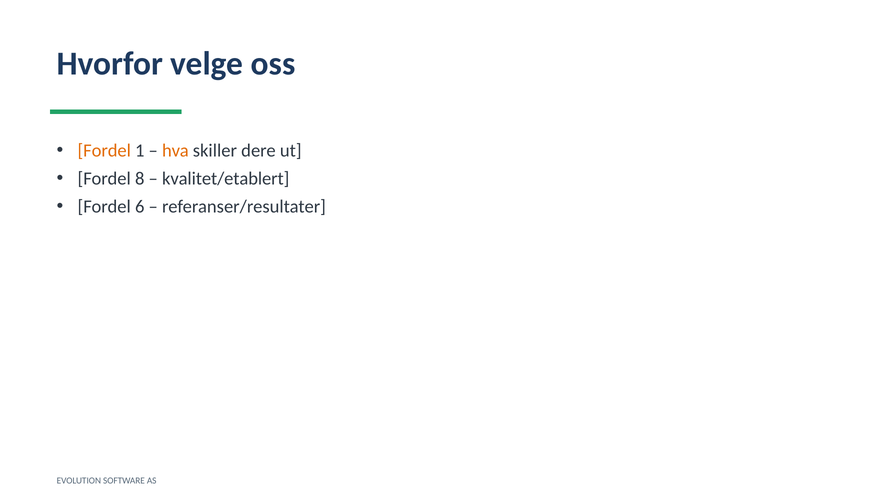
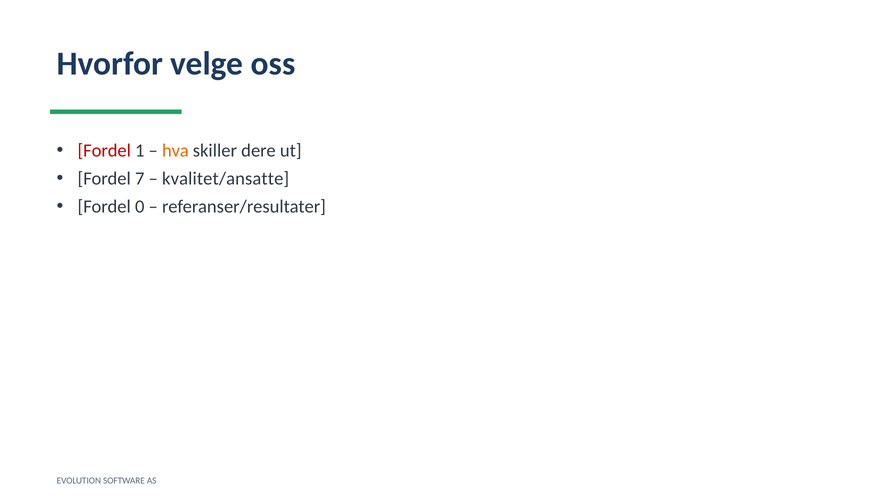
Fordel colour: orange -> red (104, 151)
8: 8 -> 7 (140, 179)
kvalitet/etablert: kvalitet/etablert -> kvalitet/ansatte (226, 179)
6: 6 -> 0 (140, 207)
